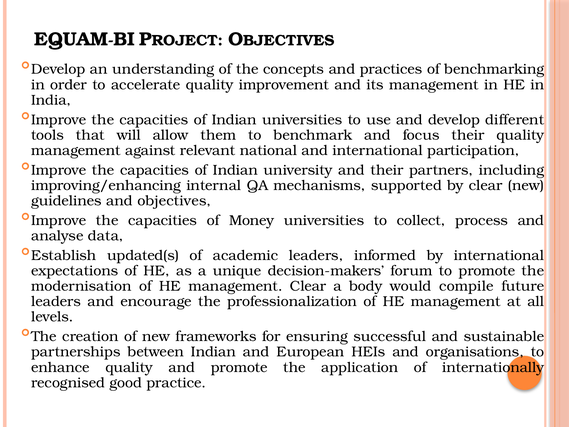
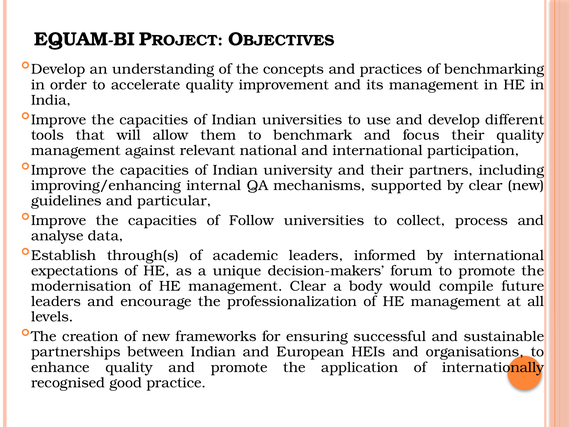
objectives: objectives -> particular (174, 201)
Money: Money -> Follow (252, 220)
updated(s: updated(s -> through(s (143, 255)
